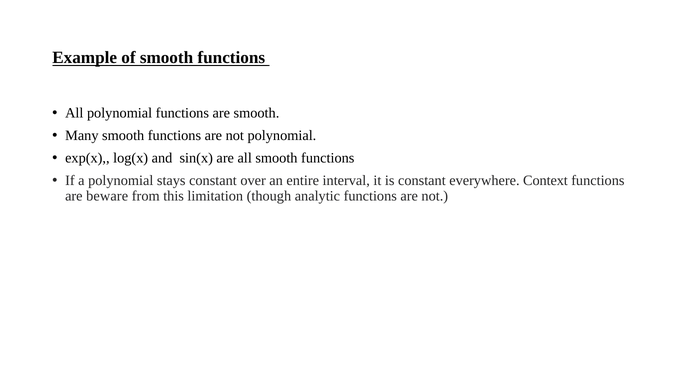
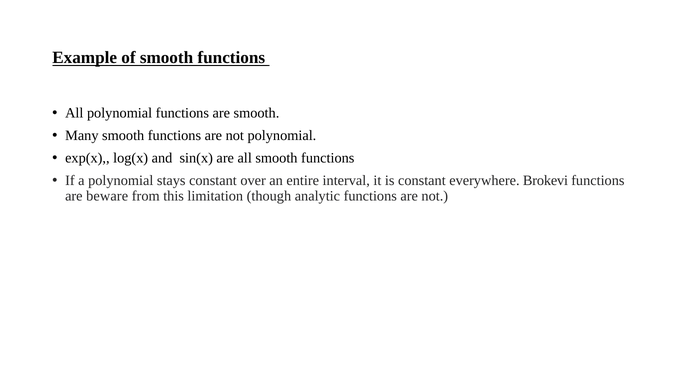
Context: Context -> Brokevi (545, 181)
